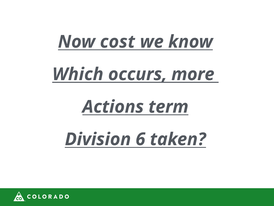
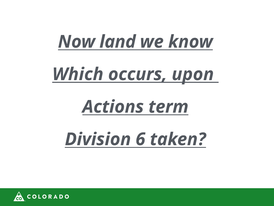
cost: cost -> land (118, 42)
more: more -> upon (193, 74)
